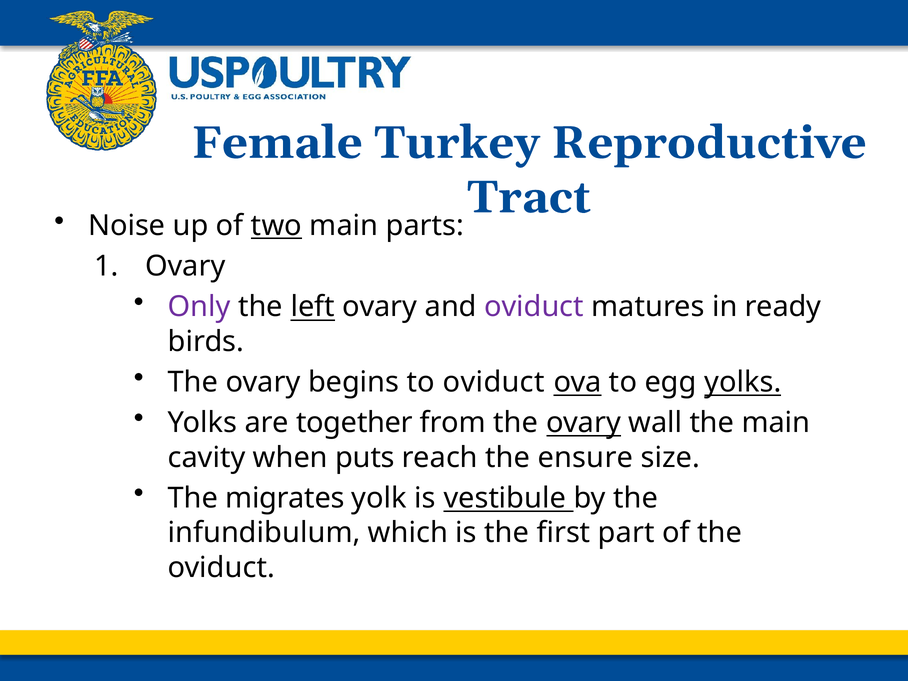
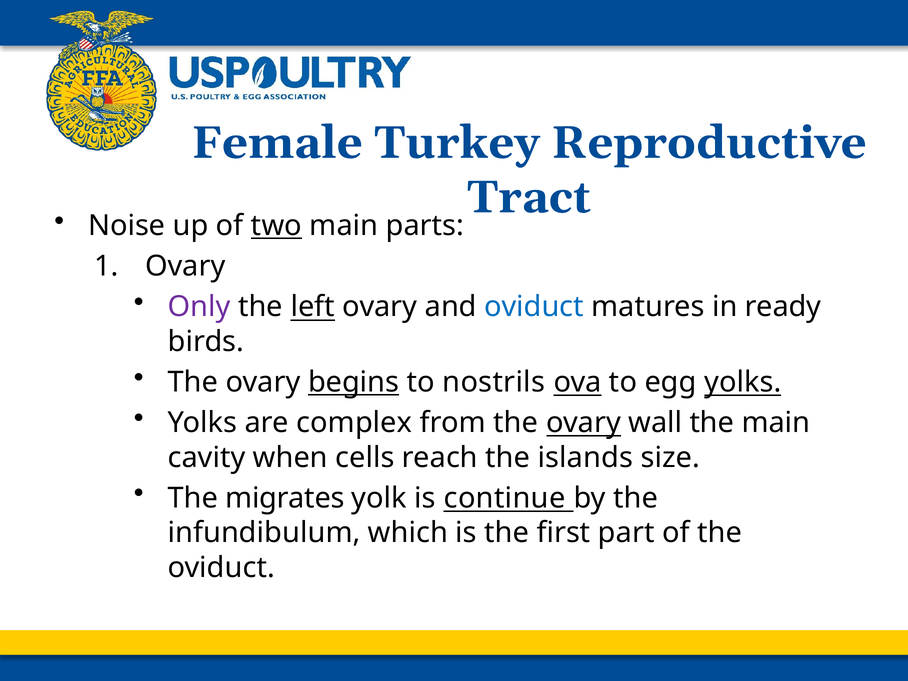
oviduct colour: purple -> blue (534, 307)
begins underline: none -> present (354, 382)
to oviduct: oviduct -> nostrils (494, 382)
together: together -> complex (354, 423)
puts: puts -> cells (365, 458)
ensure: ensure -> islands (585, 458)
vestibule: vestibule -> continue (505, 498)
